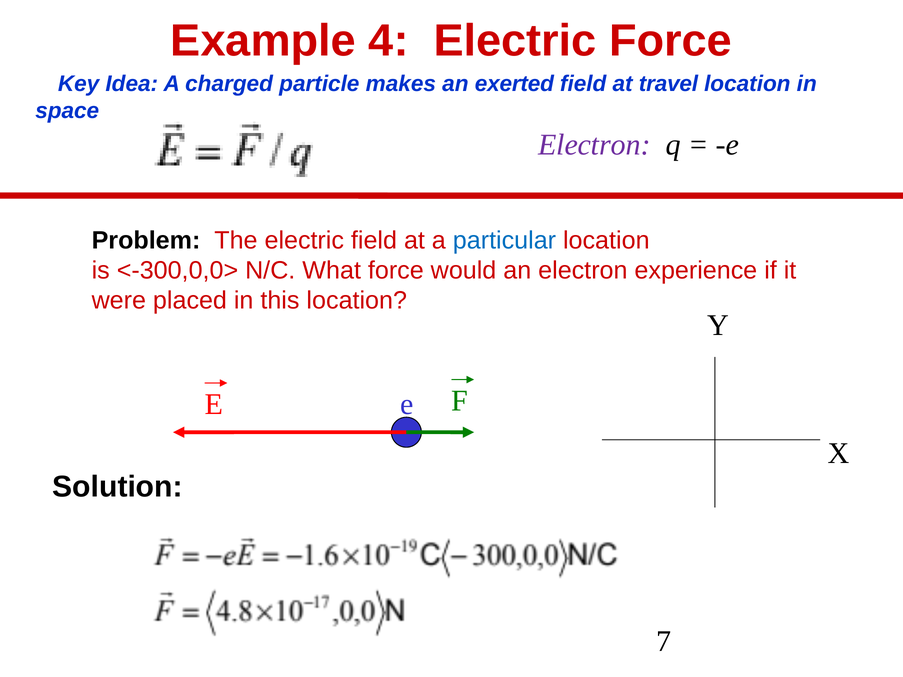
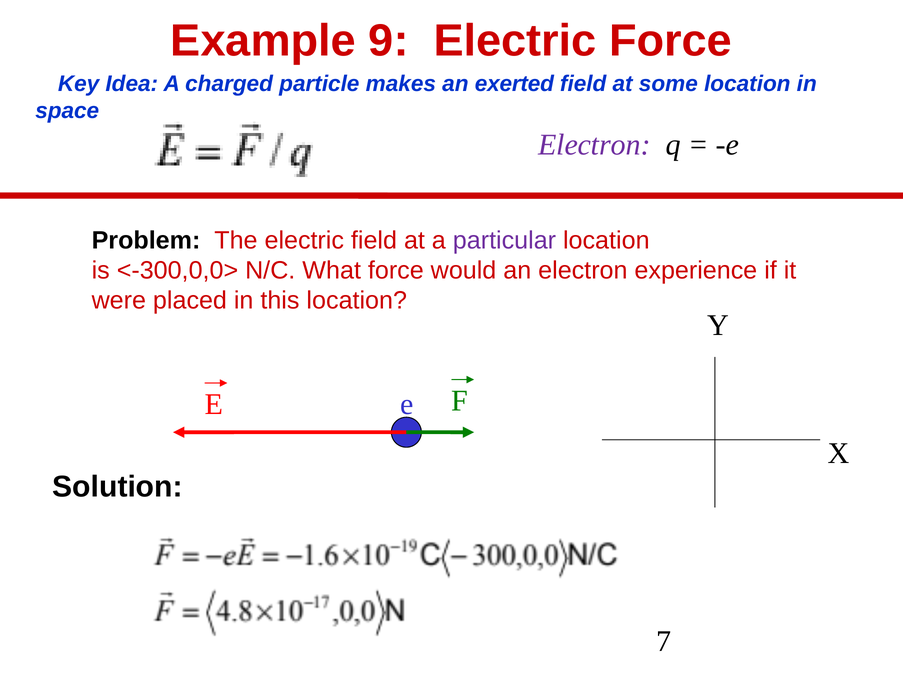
4: 4 -> 9 (389, 41)
travel: travel -> some (668, 84)
particular colour: blue -> purple (504, 240)
